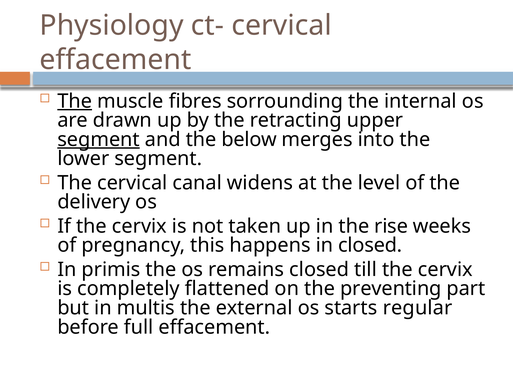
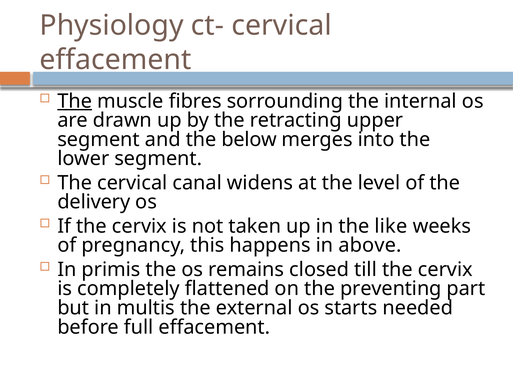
segment underline: present -> none (99, 139)
rise: rise -> like (391, 226)
in closed: closed -> above (370, 245)
regular: regular -> needed (418, 308)
